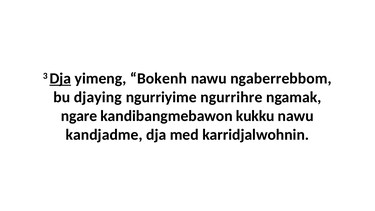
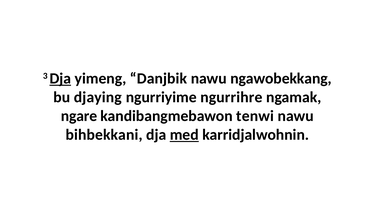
Bokenh: Bokenh -> Danjbik (159, 78)
ngaberrebbom: ngaberrebbom -> ngawobekkang (281, 78)
kukku: kukku -> tenwi (255, 116)
kandjadme: kandjadme -> bihbekkani (104, 135)
med underline: none -> present (184, 135)
